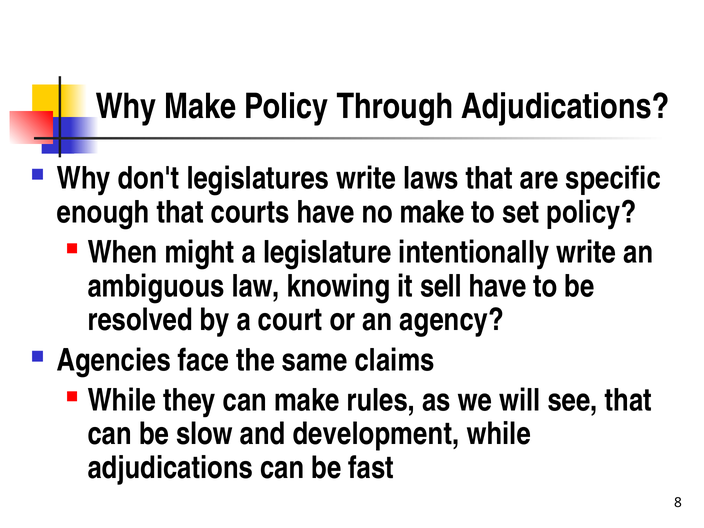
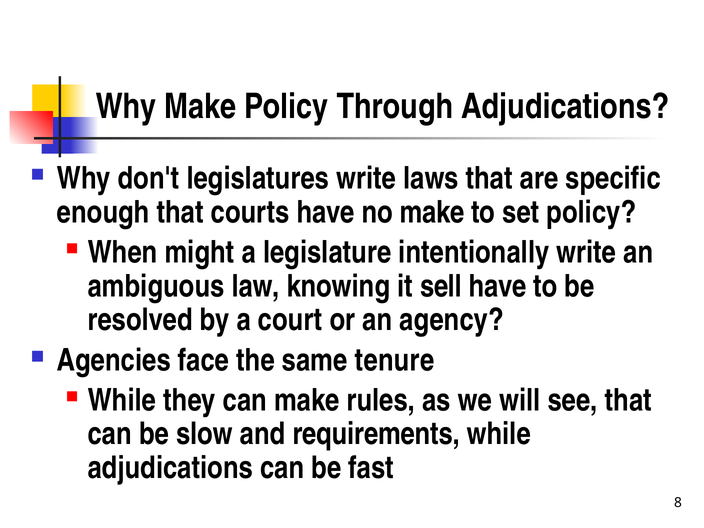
claims: claims -> tenure (395, 360)
development: development -> requirements (376, 434)
